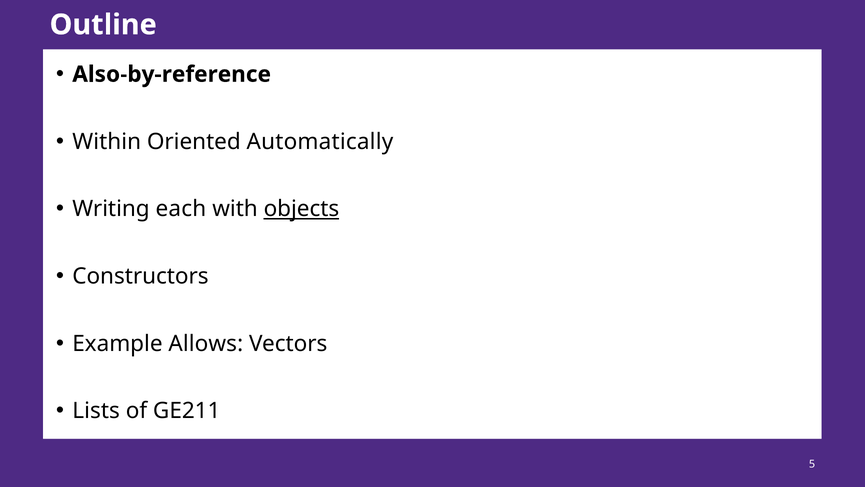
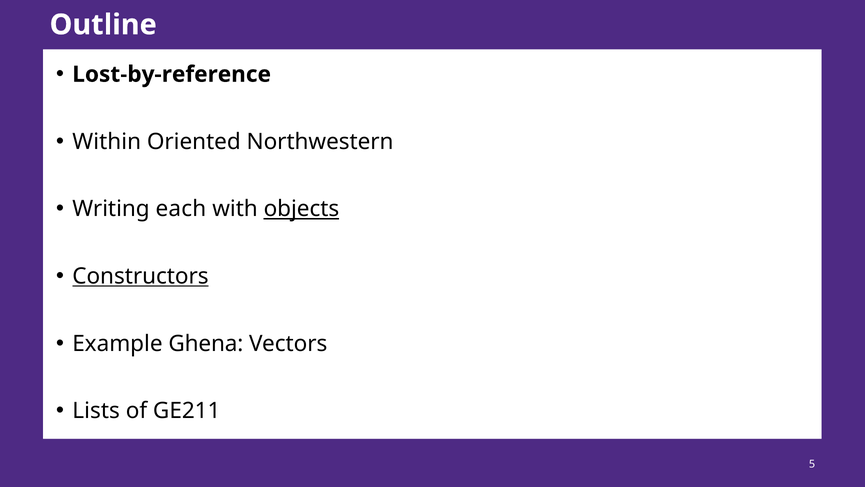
Also-by-reference: Also-by-reference -> Lost-by-reference (172, 74)
Automatically: Automatically -> Northwestern (320, 142)
Constructors underline: none -> present (140, 276)
Allows: Allows -> Ghena (206, 343)
